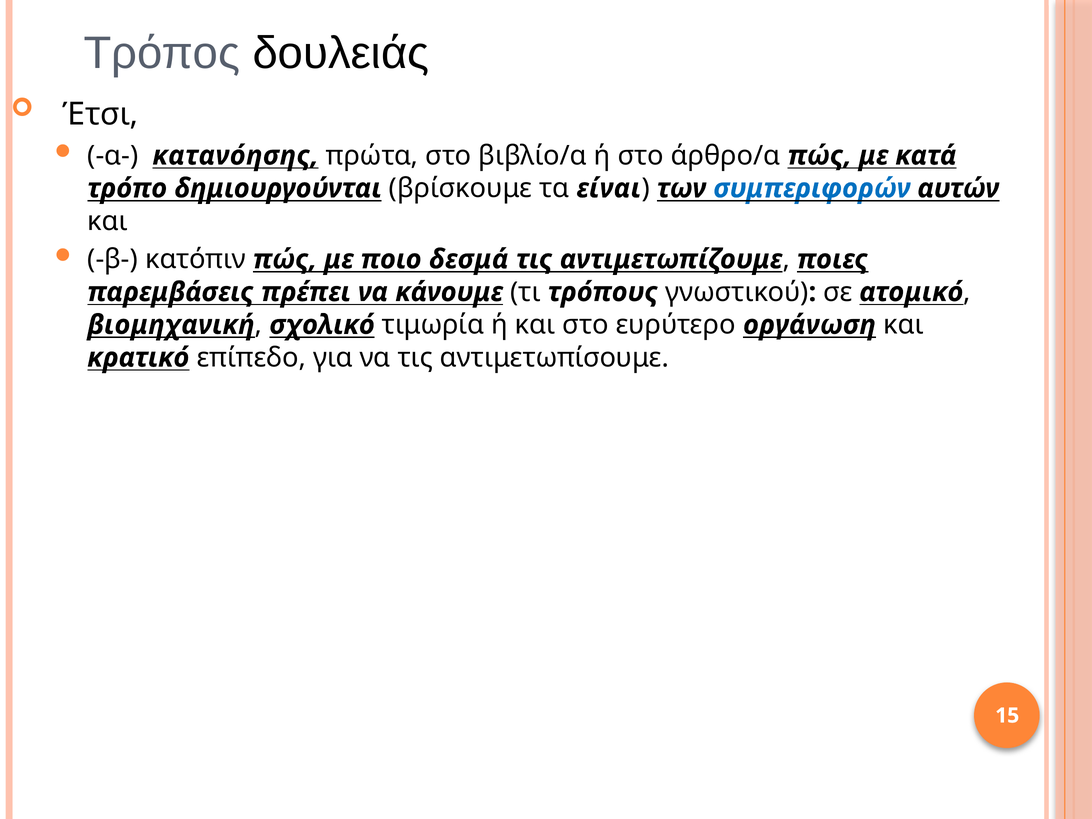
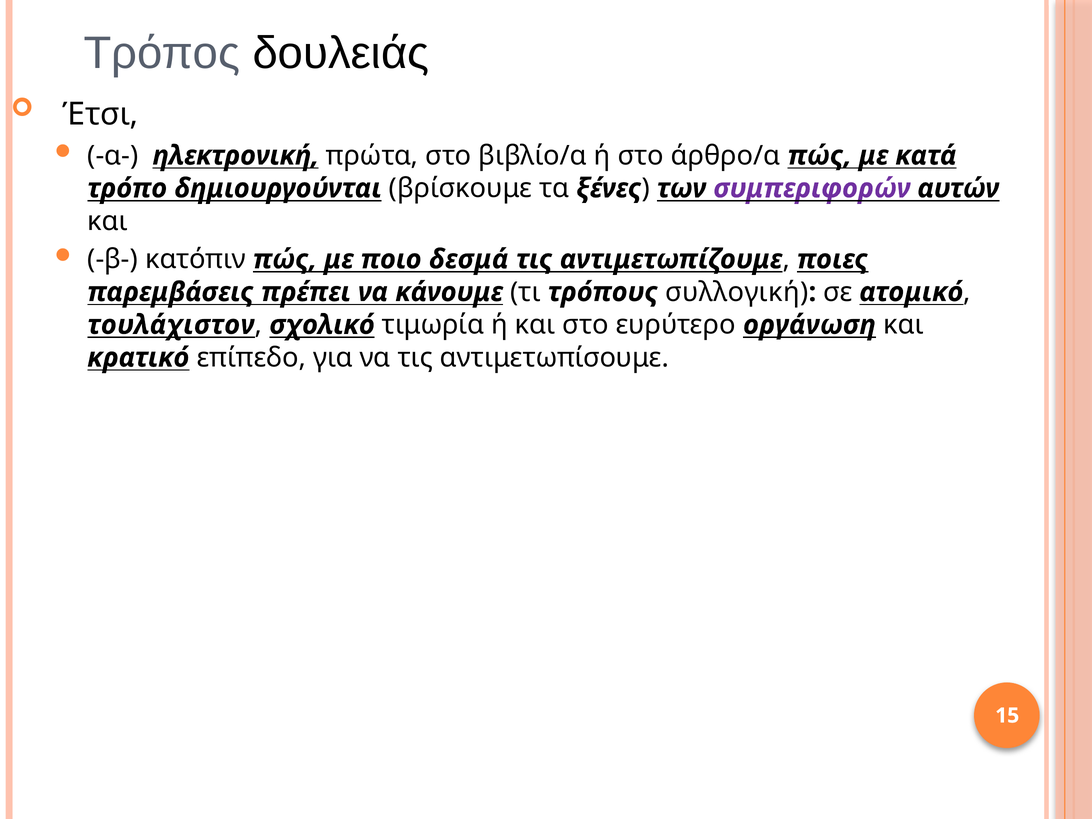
κατανόησης: κατανόησης -> ηλεκτρονική (236, 156)
είναι: είναι -> ξένες (609, 188)
συμπεριφορών colour: blue -> purple (812, 188)
γνωστικού: γνωστικού -> συλλογική (737, 292)
βιομηχανική: βιομηχανική -> τουλάχιστον (171, 325)
